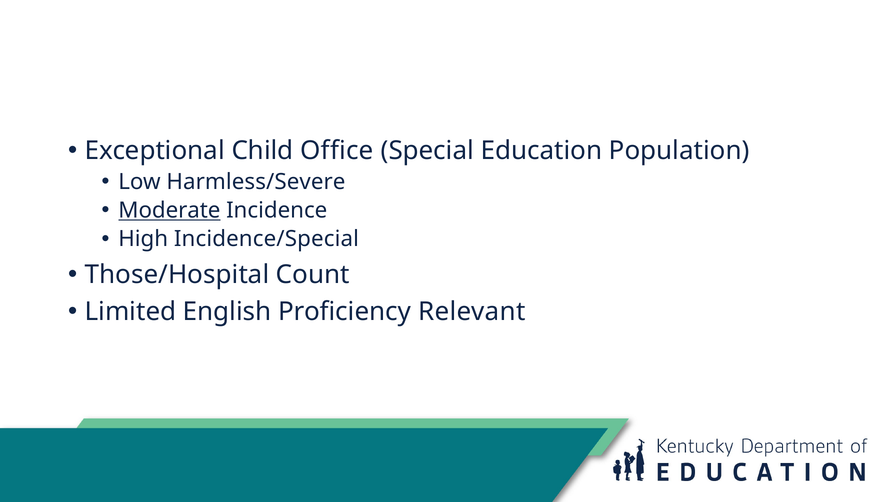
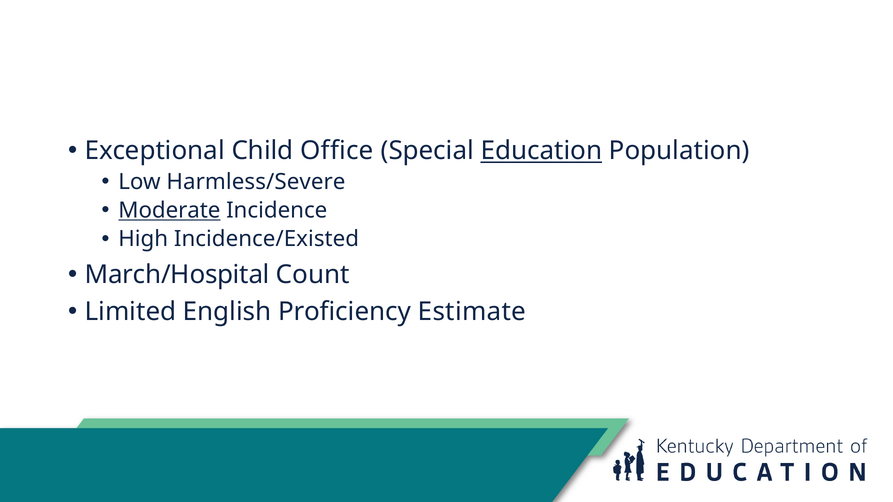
Education underline: none -> present (541, 151)
Incidence/Special: Incidence/Special -> Incidence/Existed (266, 239)
Those/Hospital: Those/Hospital -> March/Hospital (177, 275)
Relevant: Relevant -> Estimate (472, 312)
